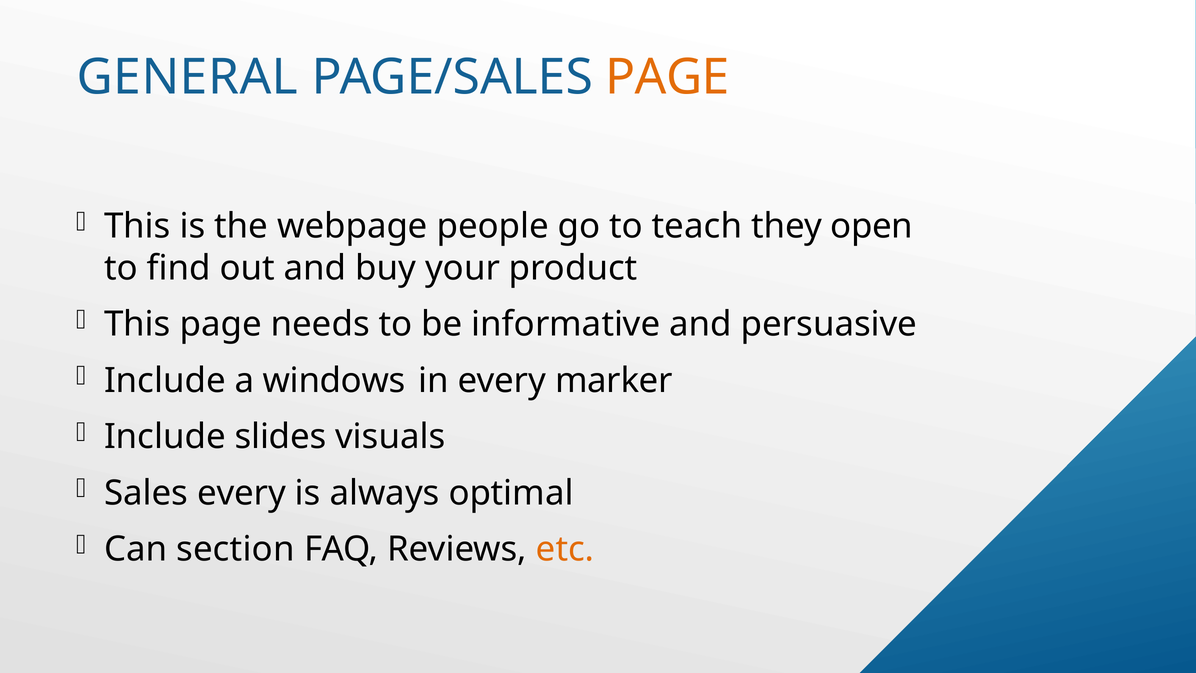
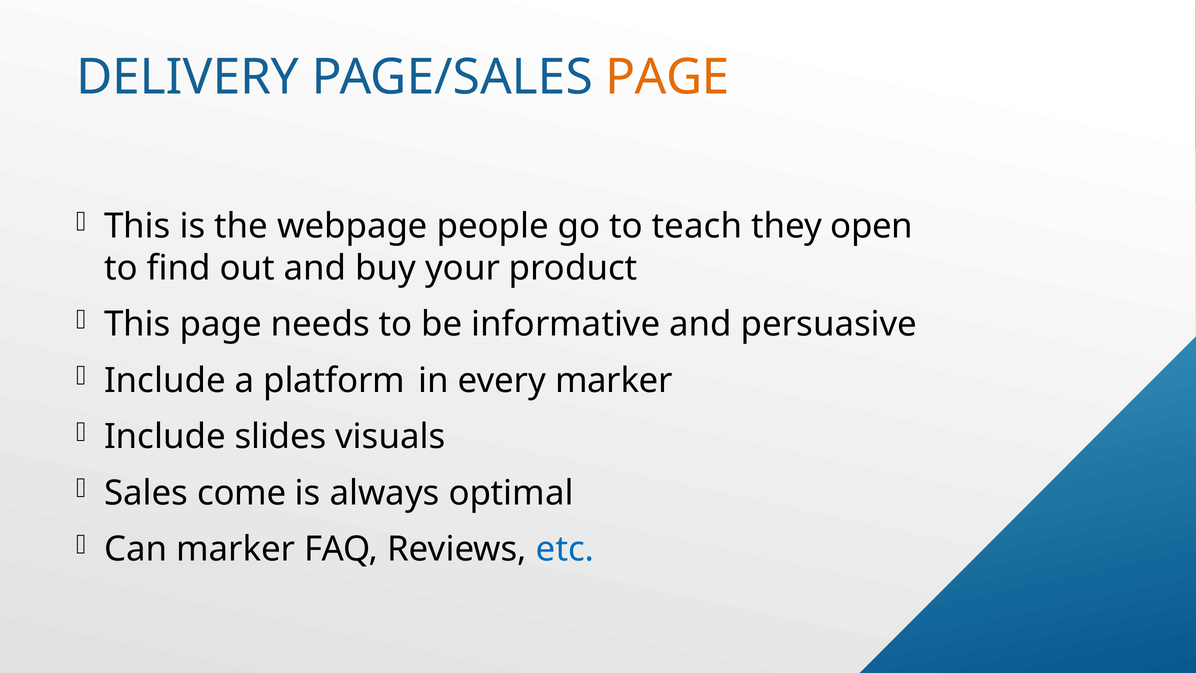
GENERAL: GENERAL -> DELIVERY (188, 77)
windows: windows -> platform (334, 380)
Sales every: every -> come (242, 493)
Can section: section -> marker (236, 549)
etc colour: orange -> blue (565, 549)
